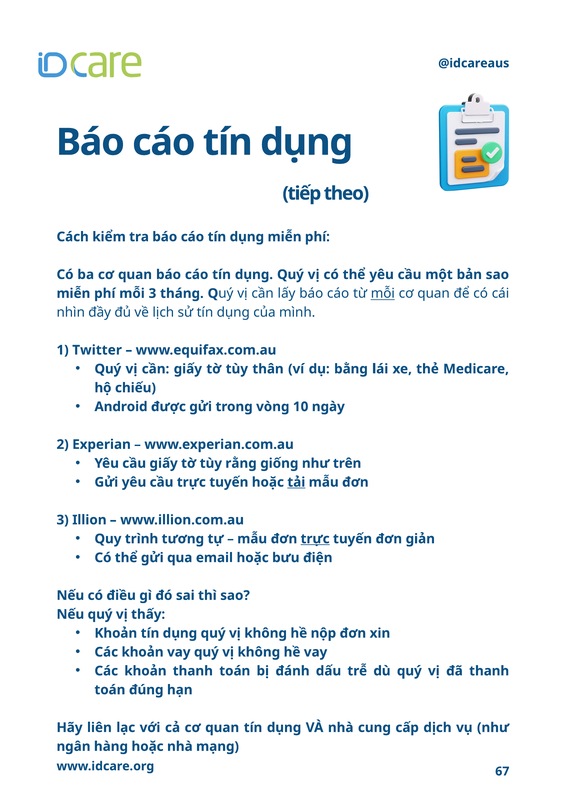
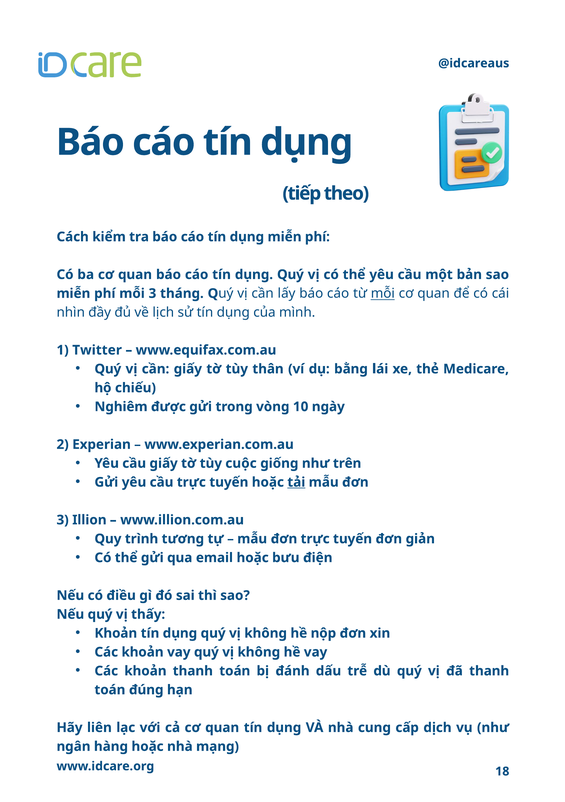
Android: Android -> Nghiêm (121, 407)
rằng: rằng -> cuộc (241, 464)
trực underline: present -> none (315, 539)
67: 67 -> 18 (502, 772)
